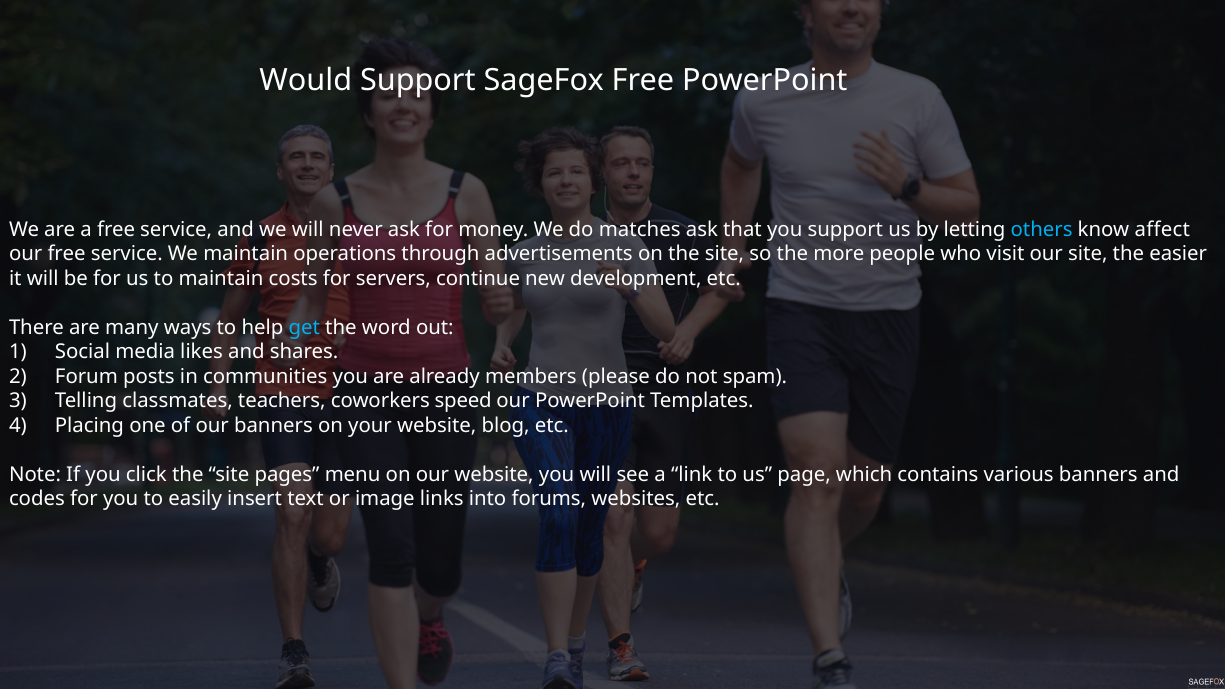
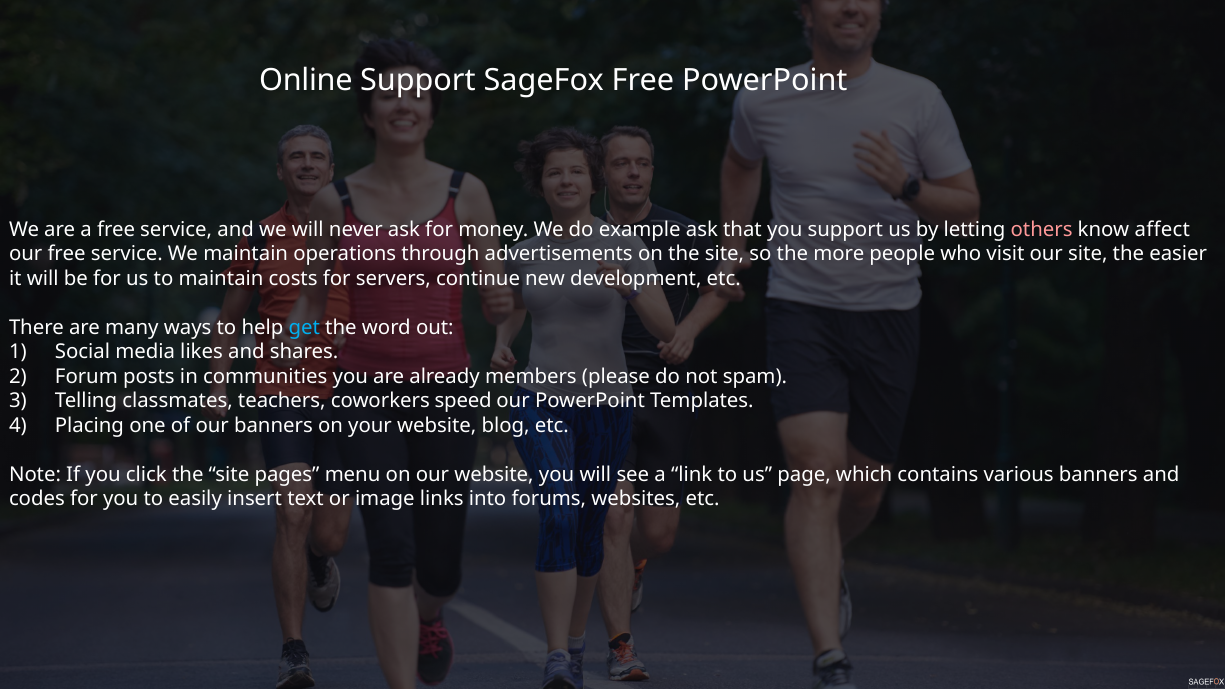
Would: Would -> Online (306, 80)
matches: matches -> example (640, 230)
others colour: light blue -> pink (1042, 230)
